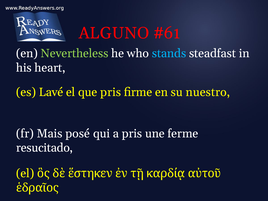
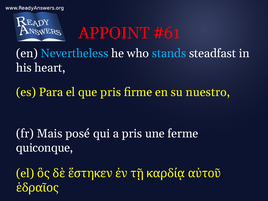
ALGUNO: ALGUNO -> APPOINT (114, 33)
Nevertheless colour: light green -> light blue (75, 53)
Lavé: Lavé -> Para (51, 92)
resucitado: resucitado -> quiconque (45, 148)
